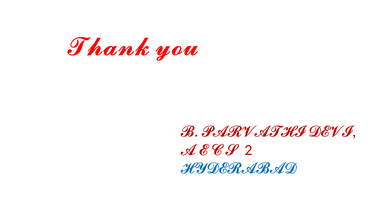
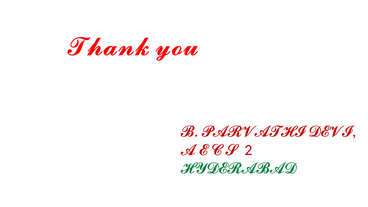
𝓗𝓨𝓓𝓔𝓡𝓐𝓑𝓐𝓓 colour: blue -> green (239, 168)
